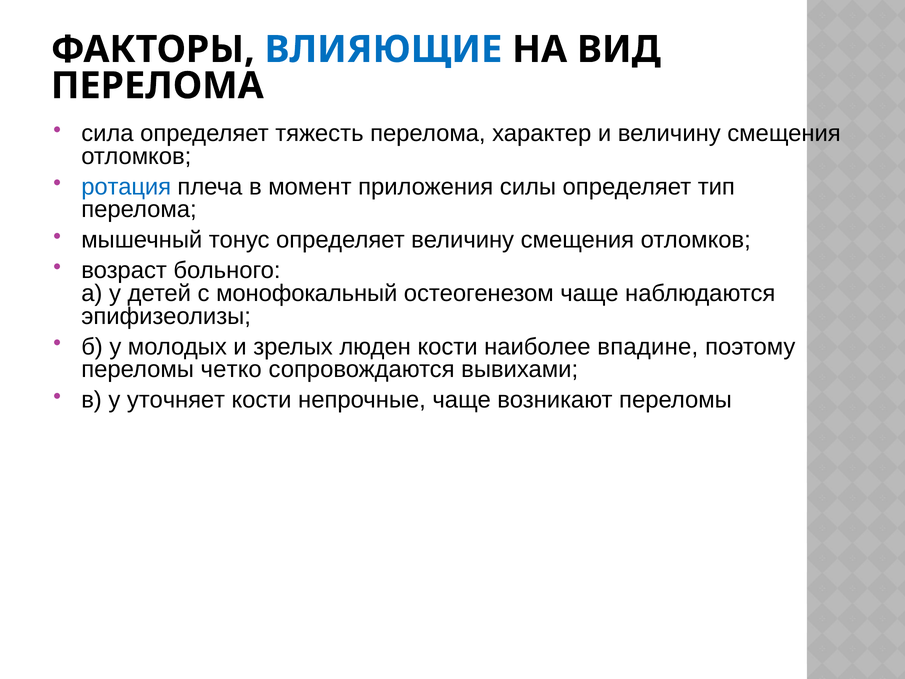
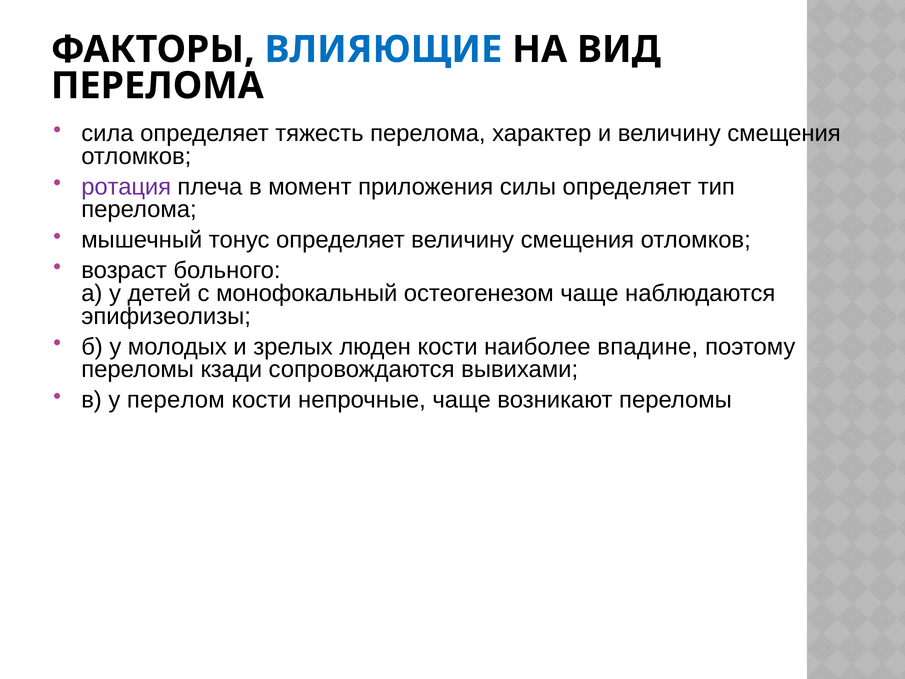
ротация colour: blue -> purple (126, 187)
четко: четко -> кзади (231, 369)
уточняет: уточняет -> перелом (176, 400)
